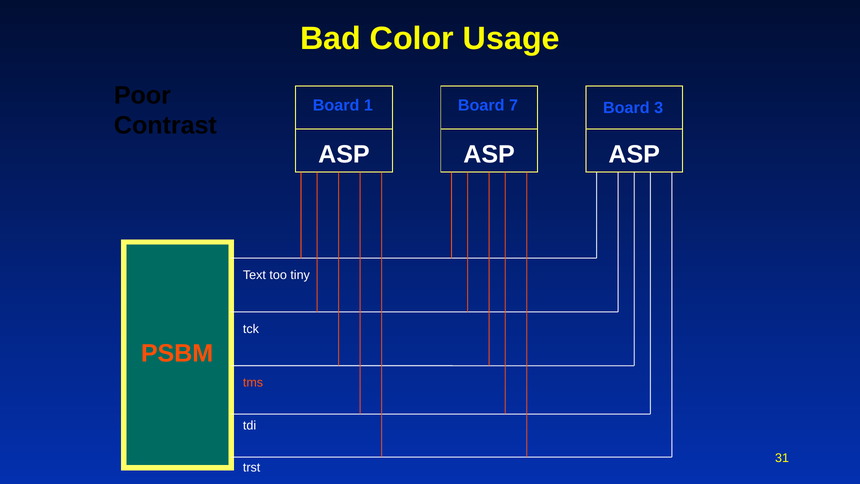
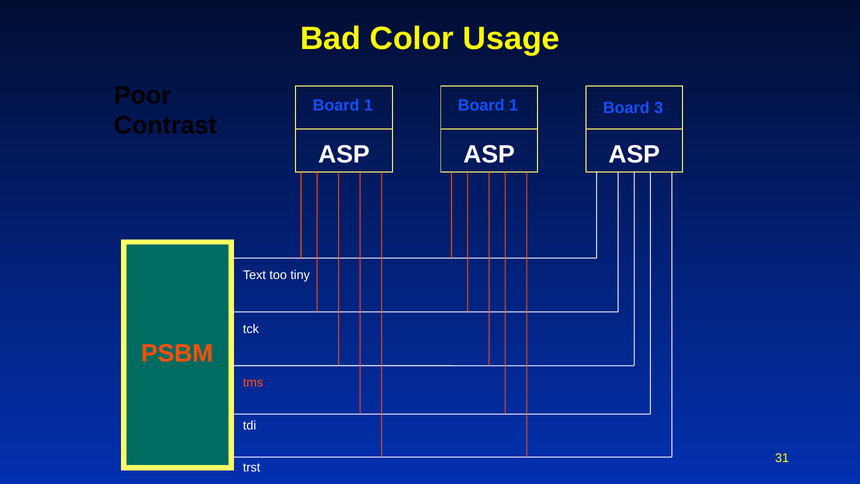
7: 7 -> 1 (513, 105)
